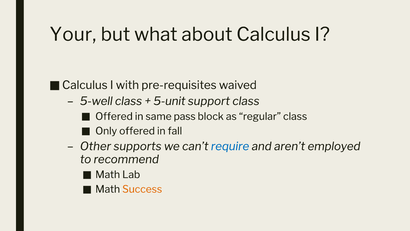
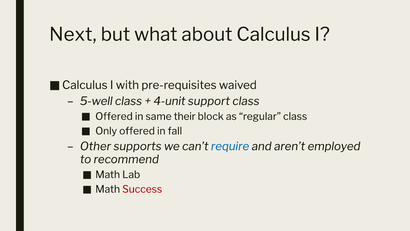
Your: Your -> Next (73, 34)
5-unit: 5-unit -> 4-unit (169, 101)
pass: pass -> their (185, 116)
Success colour: orange -> red (142, 189)
